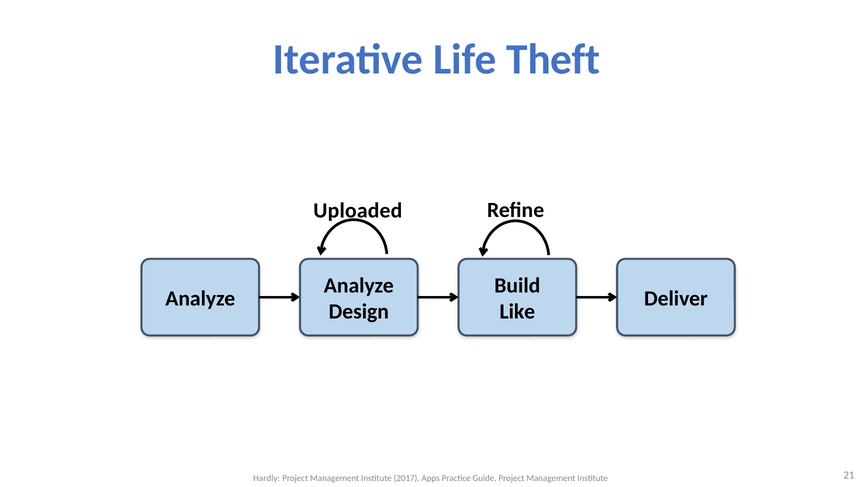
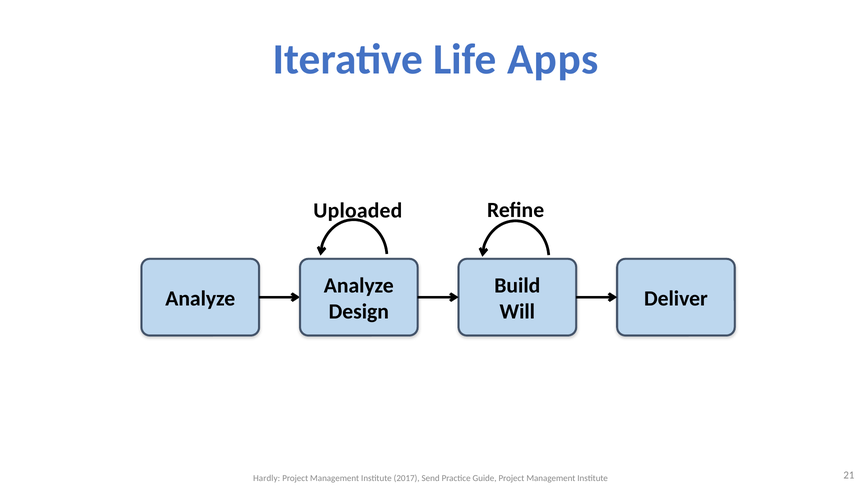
Theft: Theft -> Apps (553, 60)
Like: Like -> Will (517, 312)
Apps: Apps -> Send (431, 478)
